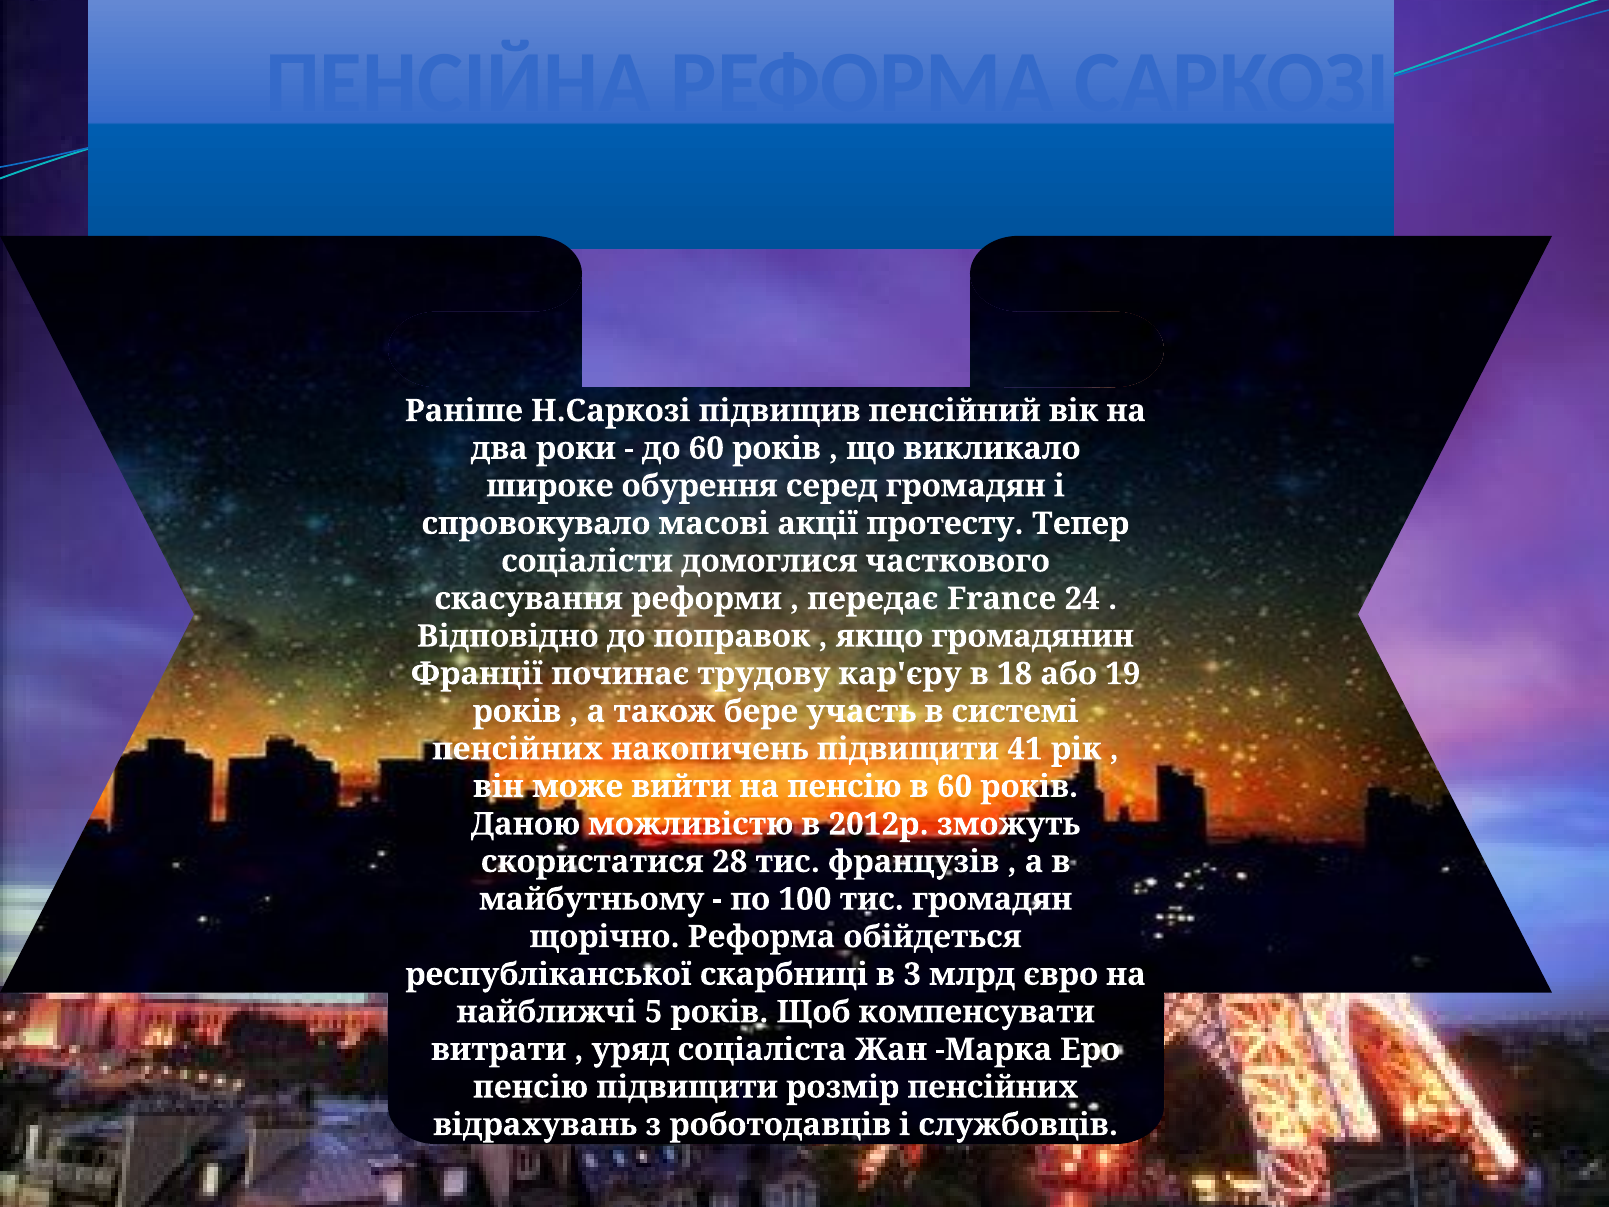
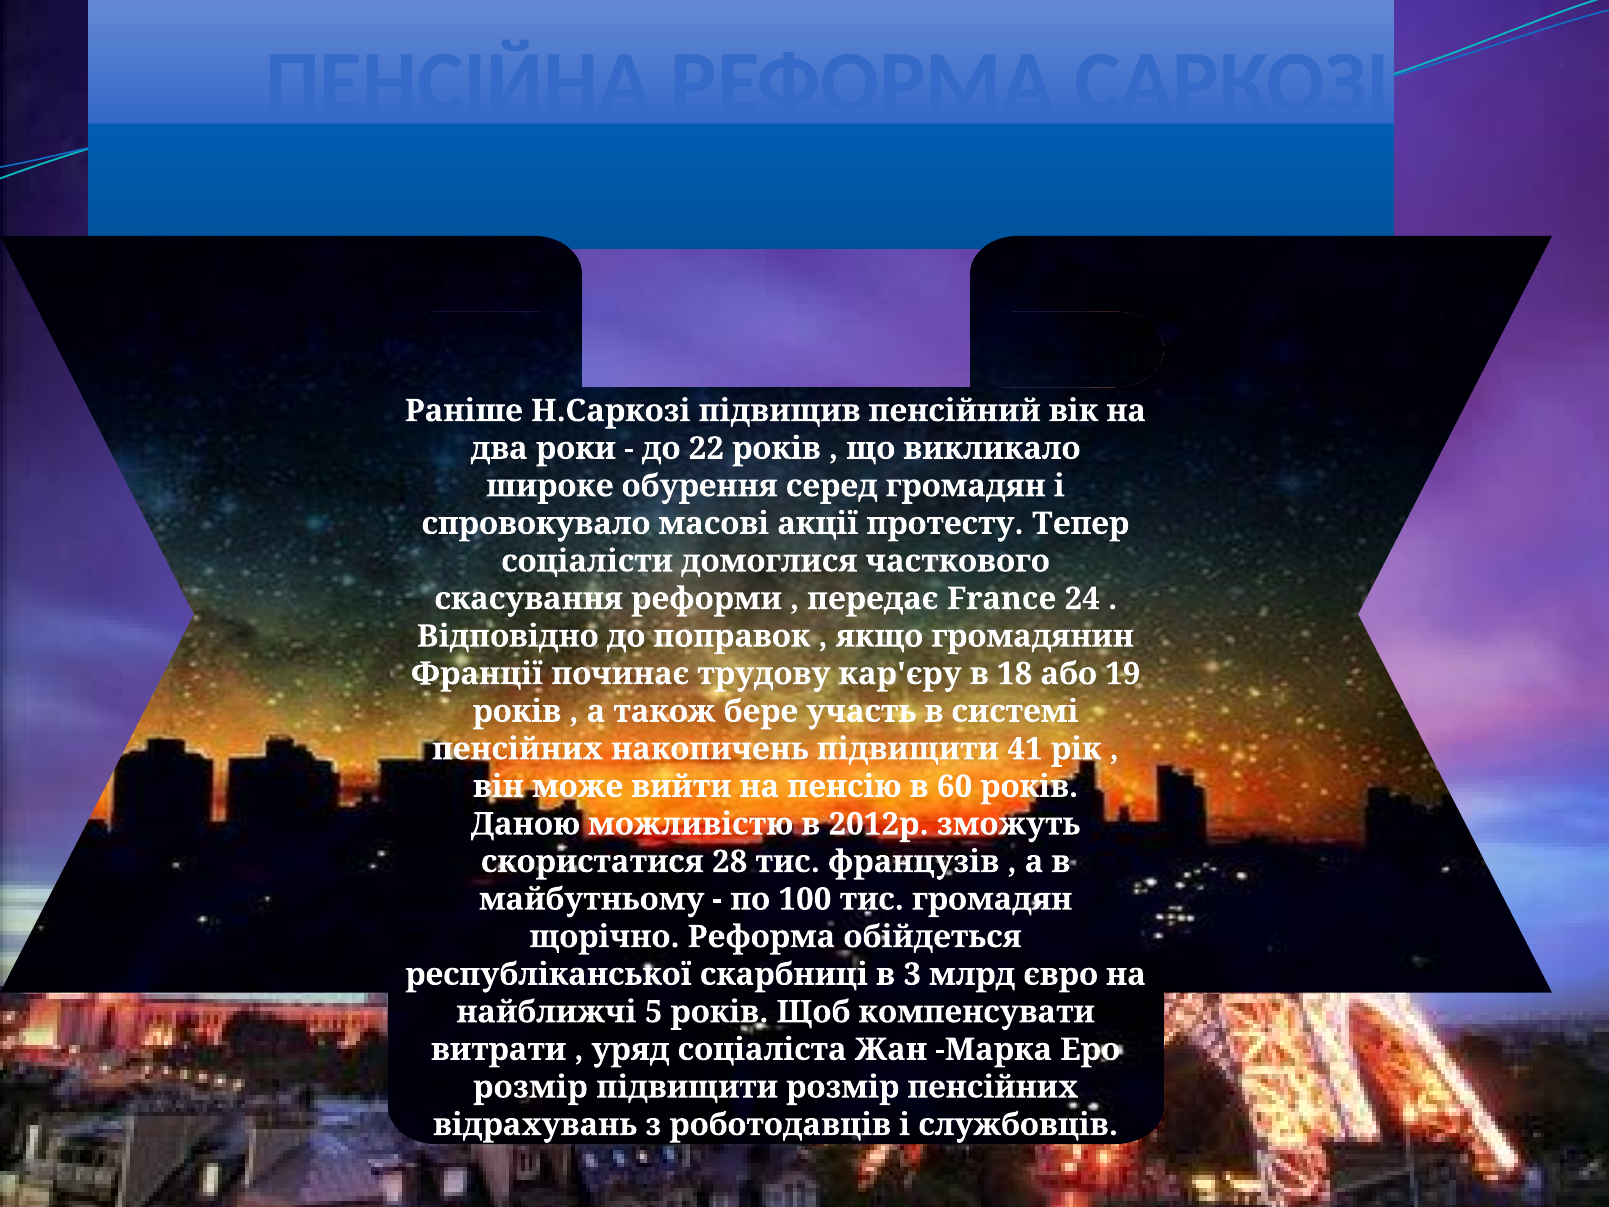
до 60: 60 -> 22 (706, 448)
пенсію: пенсію -> розмір (530, 1087)
